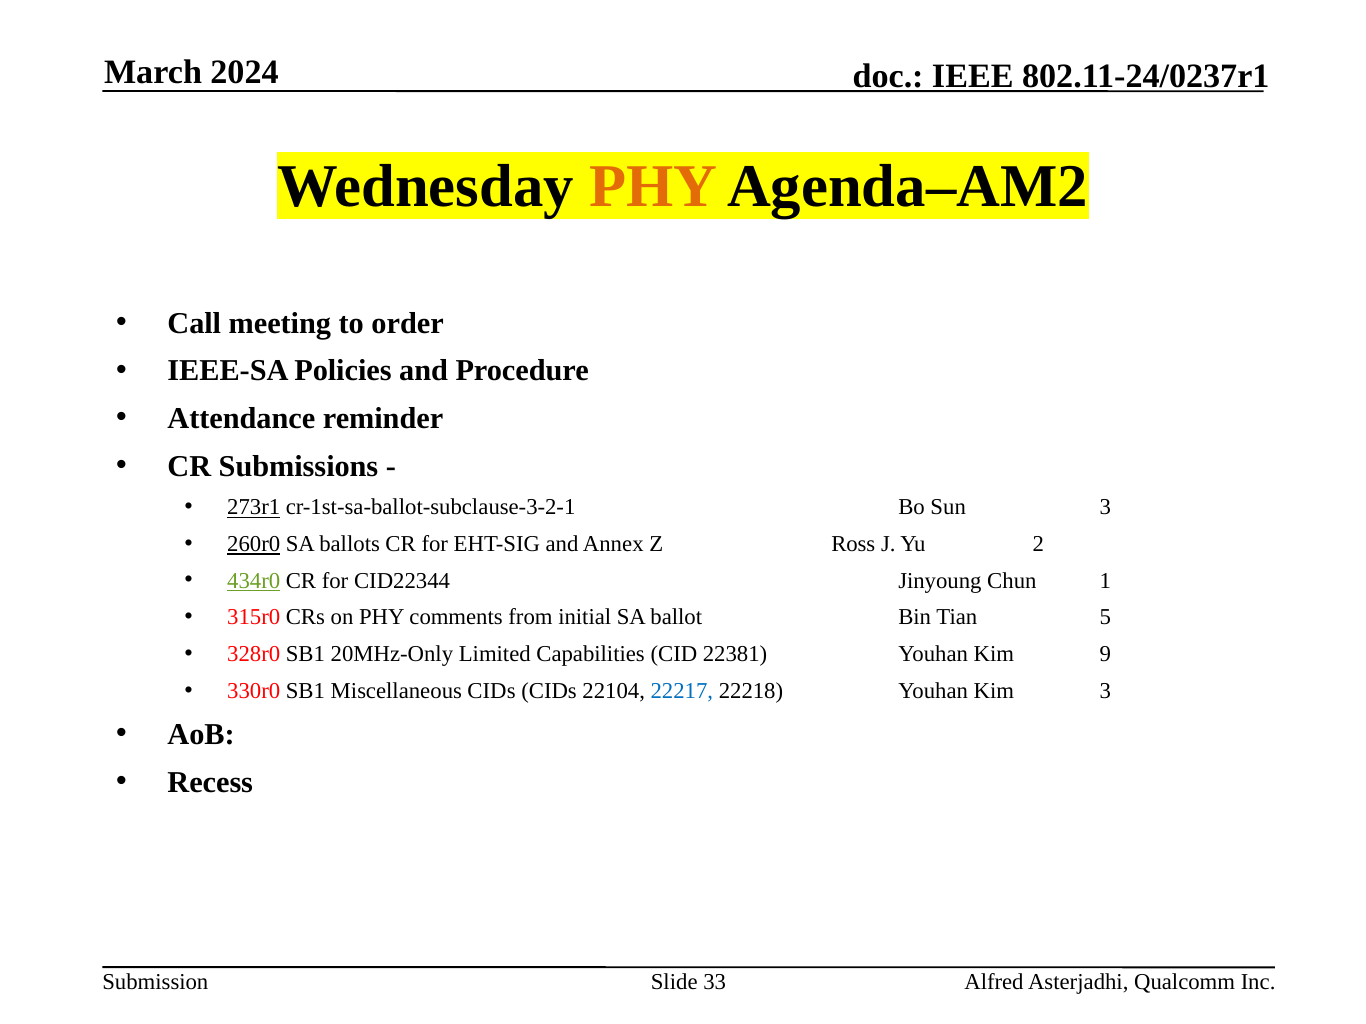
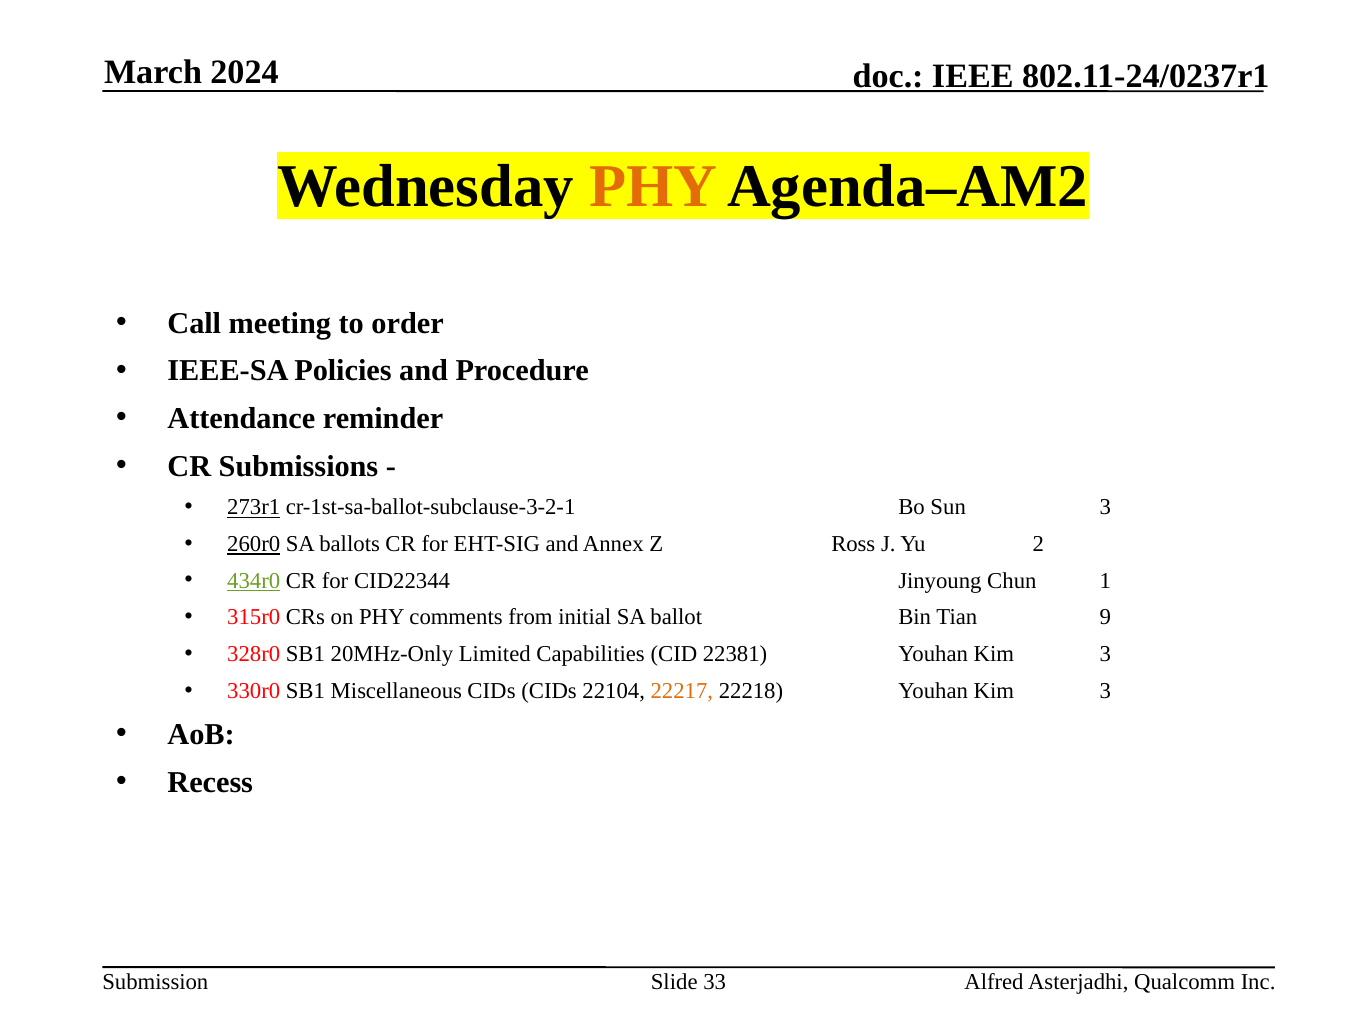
5: 5 -> 9 (1105, 618)
22381 Youhan Kim 9: 9 -> 3 (1105, 655)
22217 colour: blue -> orange (682, 691)
